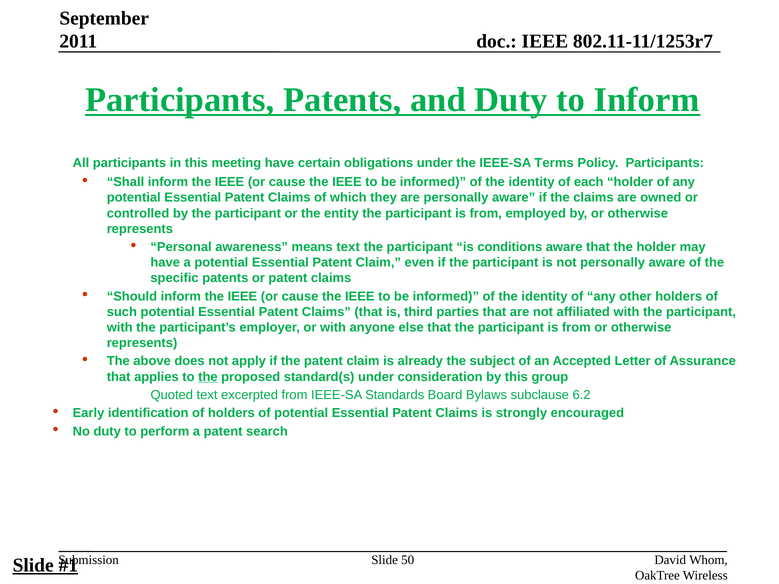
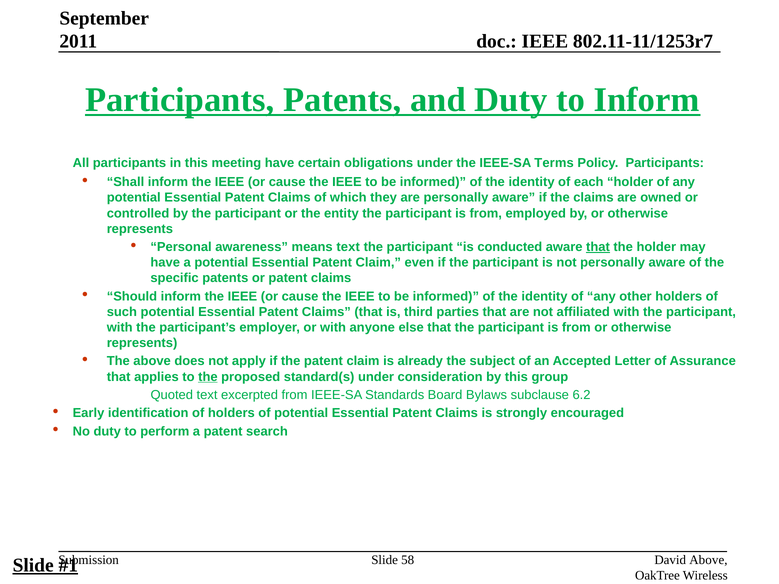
conditions: conditions -> conducted (510, 247)
that underline: none -> present (598, 247)
50: 50 -> 58 (408, 560)
David Whom: Whom -> Above (708, 560)
